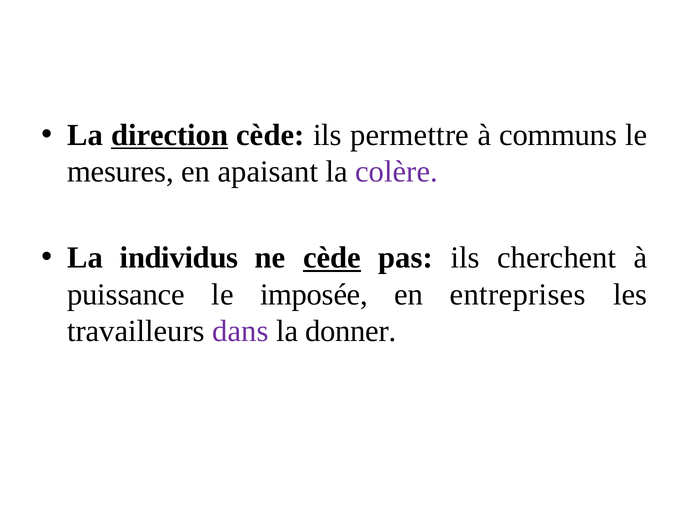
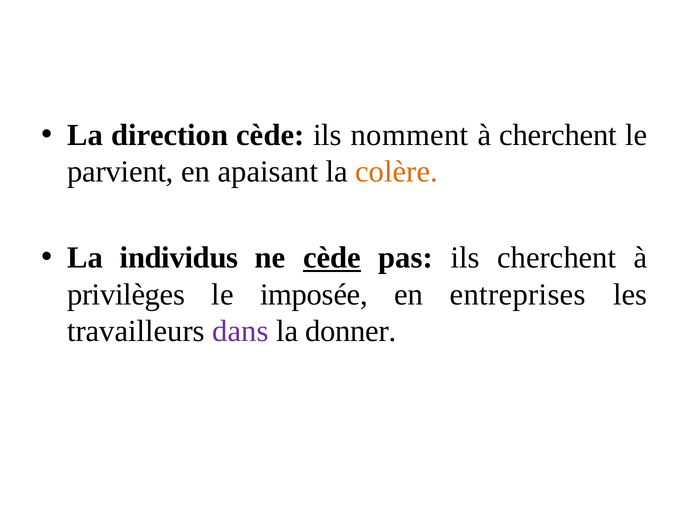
direction underline: present -> none (170, 135)
permettre: permettre -> nomment (410, 135)
à communs: communs -> cherchent (558, 135)
mesures: mesures -> parvient (120, 172)
colère colour: purple -> orange (397, 172)
puissance: puissance -> privilèges (126, 294)
